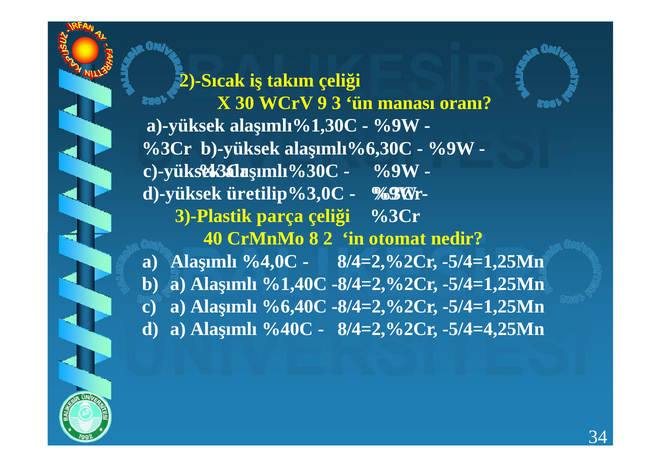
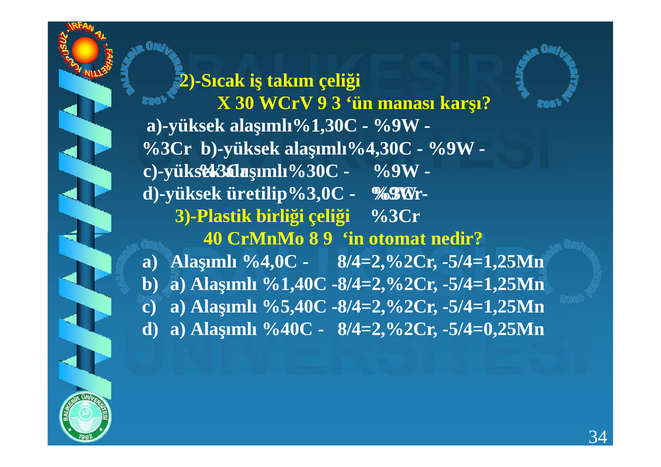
oranı: oranı -> karşı (466, 103)
alaşımlı%6,30C: alaşımlı%6,30C -> alaşımlı%4,30C (348, 148)
parça: parça -> birliği (280, 216)
8 2: 2 -> 9 (328, 239)
%6,40C: %6,40C -> %5,40C (294, 307)
-5/4=4,25Mn: -5/4=4,25Mn -> -5/4=0,25Mn (493, 329)
